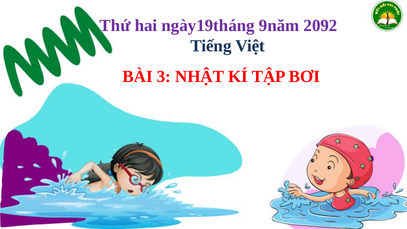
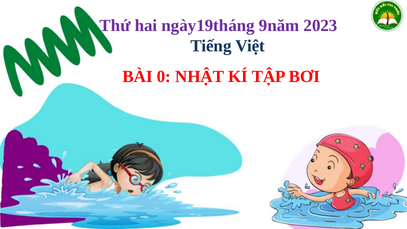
2092: 2092 -> 2023 (321, 26)
3: 3 -> 0 (164, 76)
